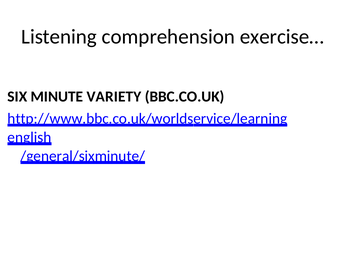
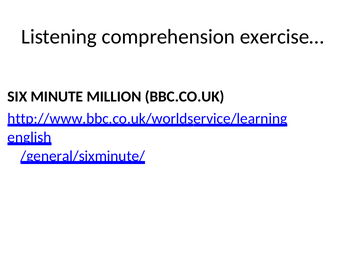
VARIETY: VARIETY -> MILLION (114, 97)
